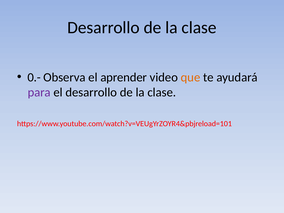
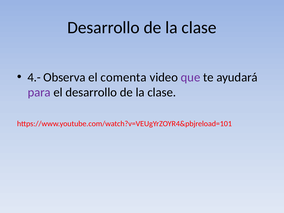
0.-: 0.- -> 4.- (34, 77)
aprender: aprender -> comenta (124, 77)
que colour: orange -> purple (191, 77)
